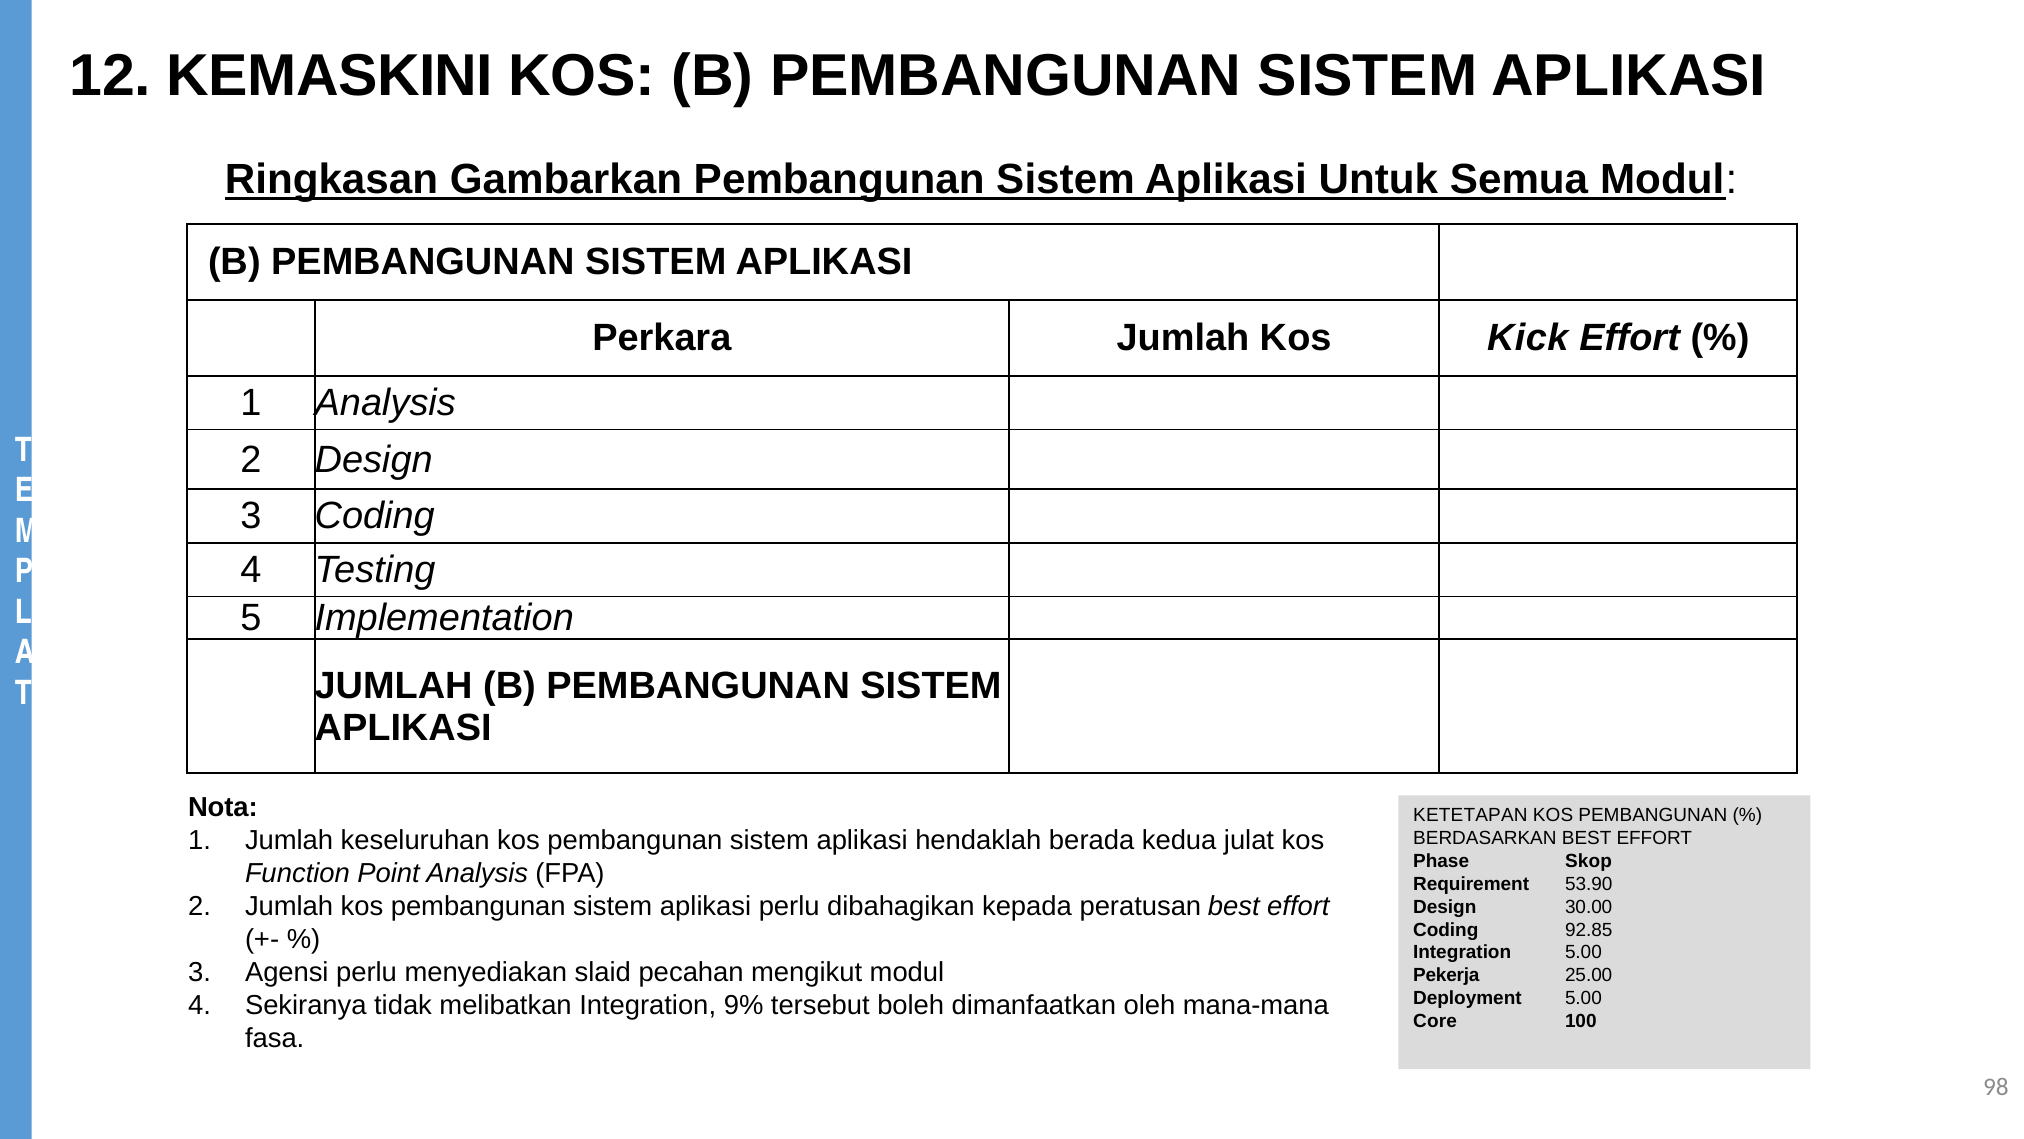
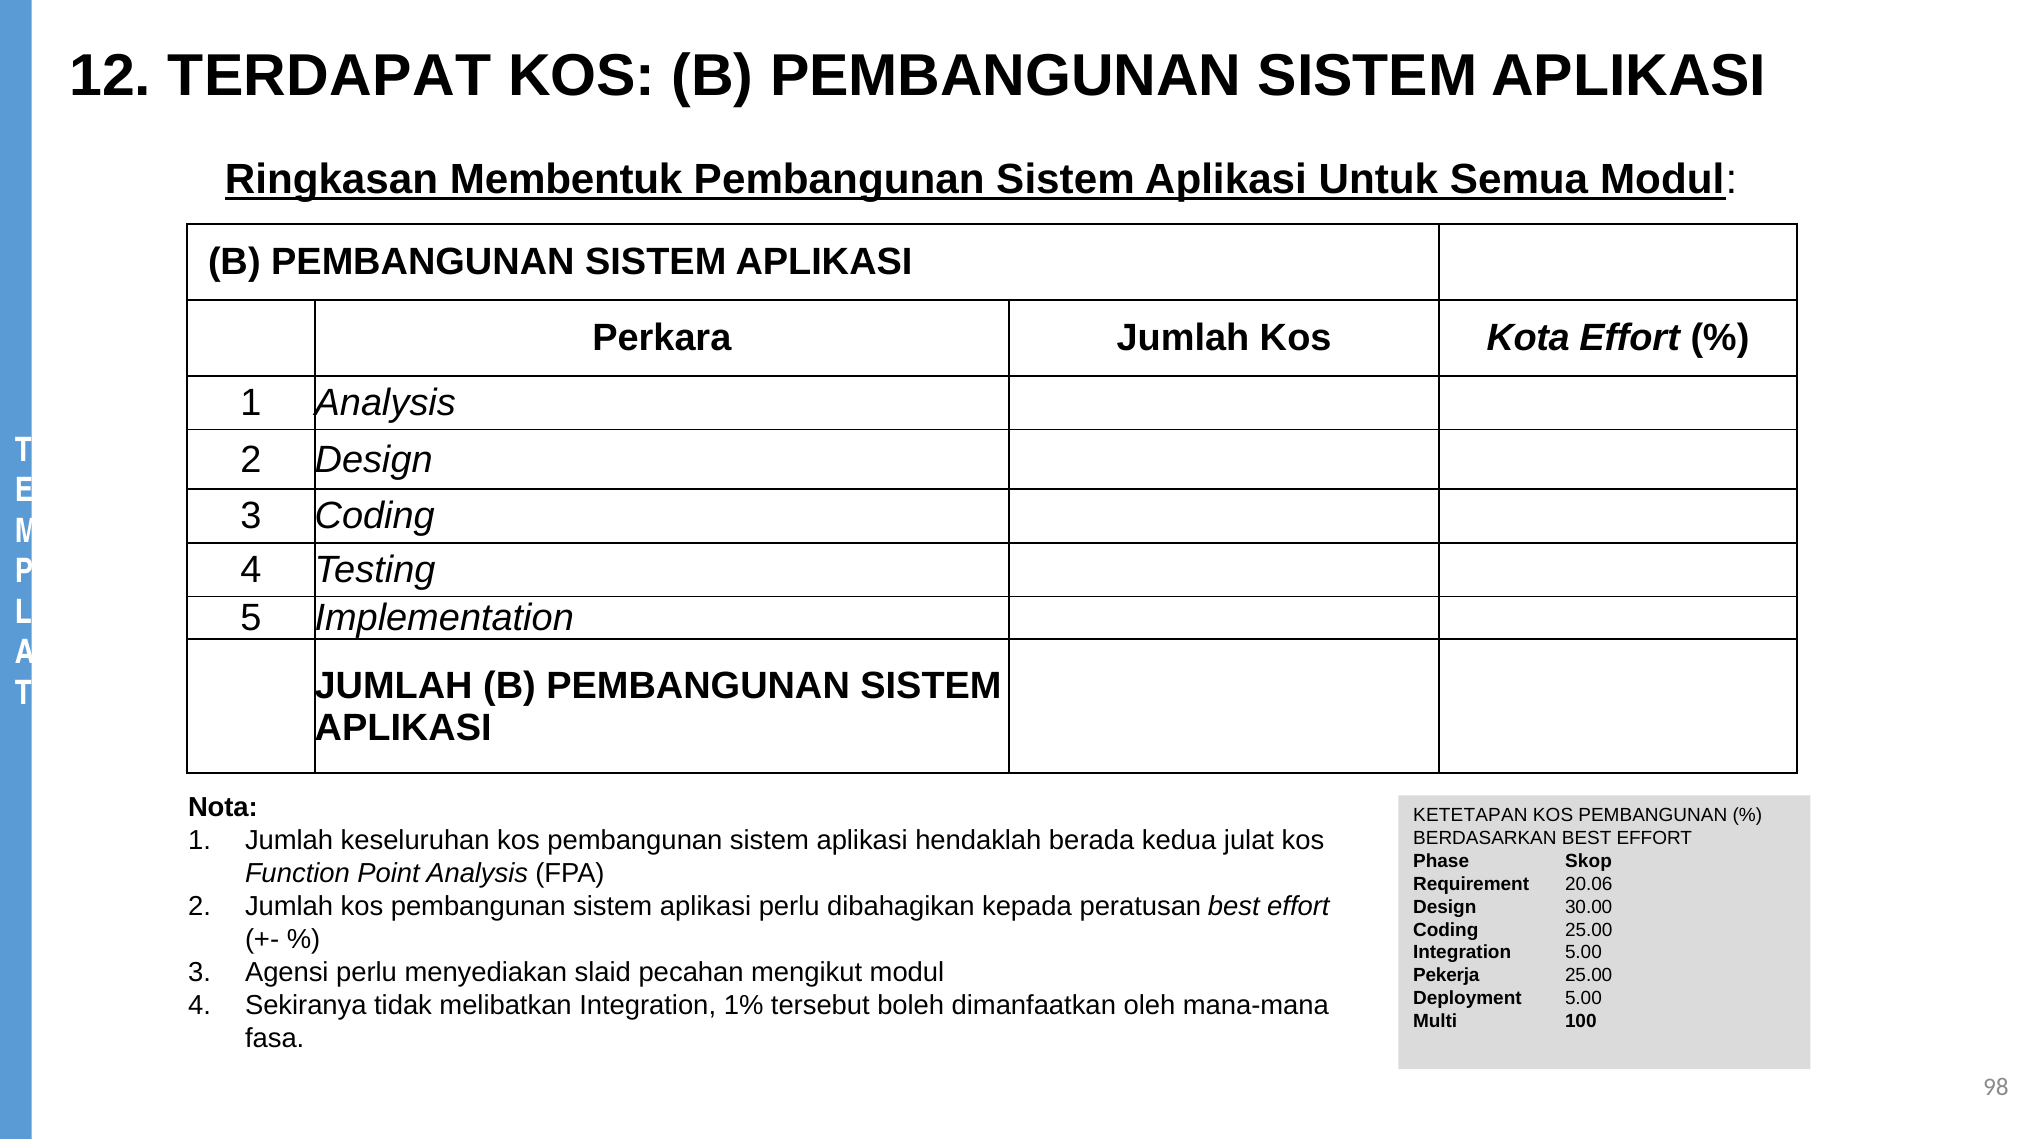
KEMASKINI: KEMASKINI -> TERDAPAT (330, 76)
Gambarkan: Gambarkan -> Membentuk (566, 180)
Kick: Kick -> Kota (1528, 338)
53.90: 53.90 -> 20.06 (1589, 884)
Coding 92.85: 92.85 -> 25.00 (1589, 929)
9%: 9% -> 1% (744, 1005)
Core: Core -> Multi (1435, 1021)
